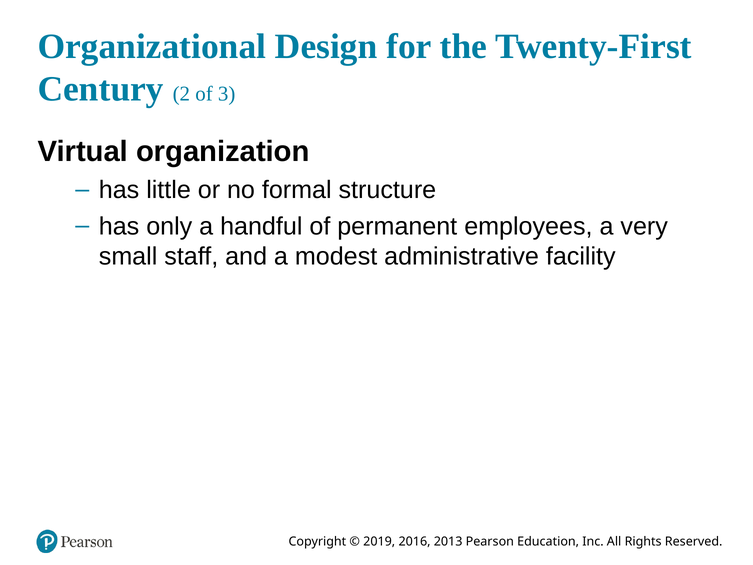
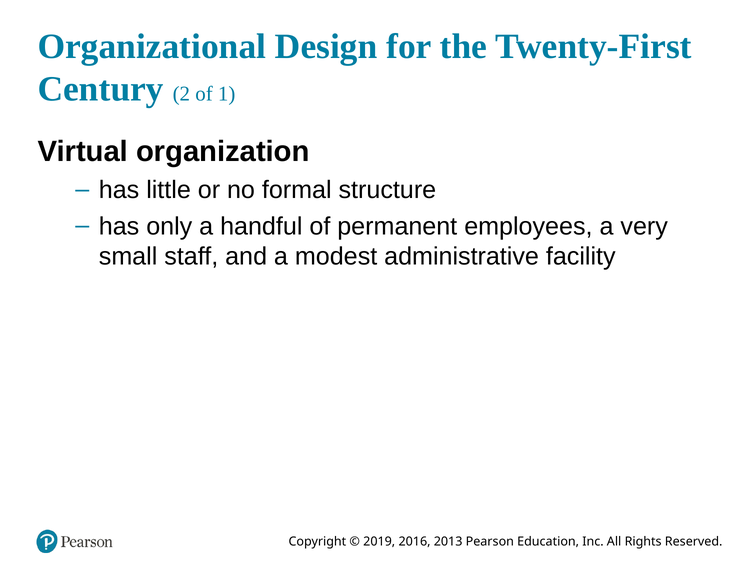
3: 3 -> 1 (227, 94)
